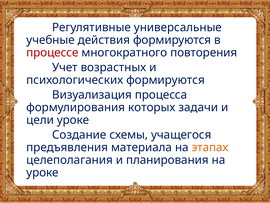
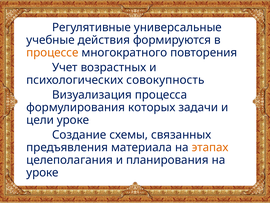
процессе colour: red -> orange (52, 53)
психологических формируются: формируются -> совокупность (165, 80)
учащегося: учащегося -> связанных (181, 134)
